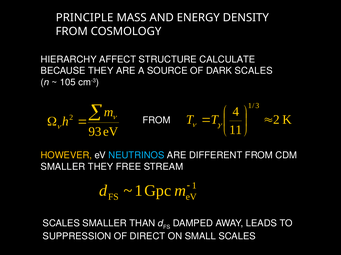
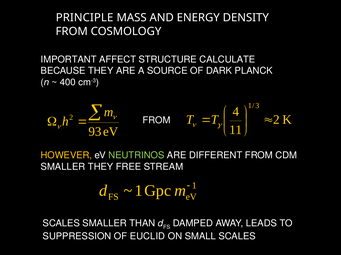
HIERARCHY: HIERARCHY -> IMPORTANT (69, 60)
DARK SCALES: SCALES -> PLANCK (254, 71)
105: 105 -> 400 (68, 82)
NEUTRINOS colour: light blue -> light green (136, 156)
DIRECT: DIRECT -> EUCLID (147, 237)
